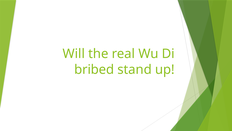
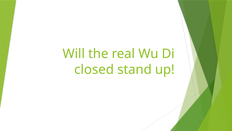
bribed: bribed -> closed (94, 69)
